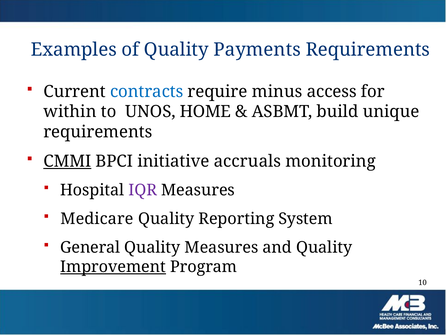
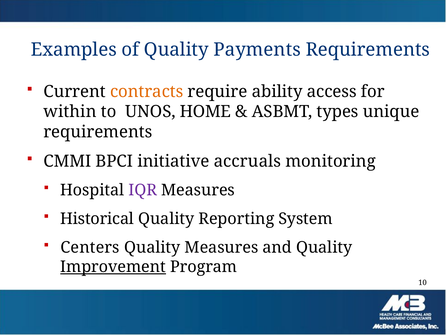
contracts colour: blue -> orange (147, 91)
minus: minus -> ability (277, 91)
build: build -> types (338, 112)
CMMI underline: present -> none (67, 161)
Medicare: Medicare -> Historical (97, 219)
General: General -> Centers (90, 247)
